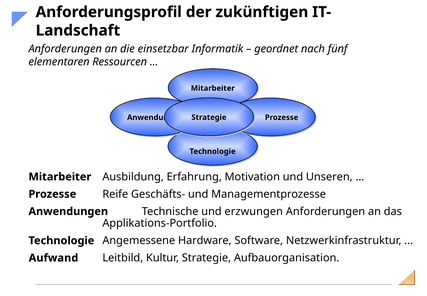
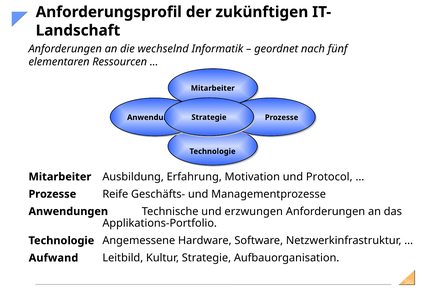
einsetzbar: einsetzbar -> wechselnd (163, 49)
Unseren: Unseren -> Protocol (329, 177)
